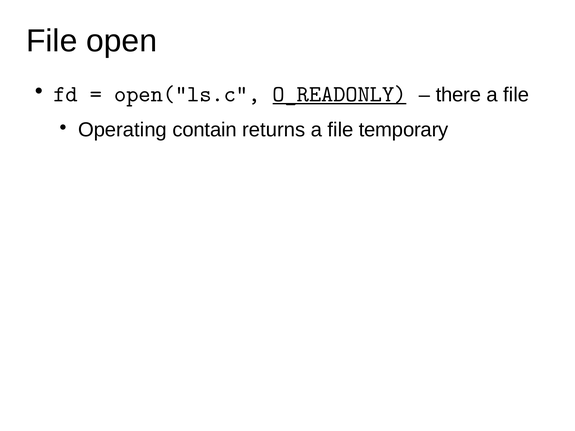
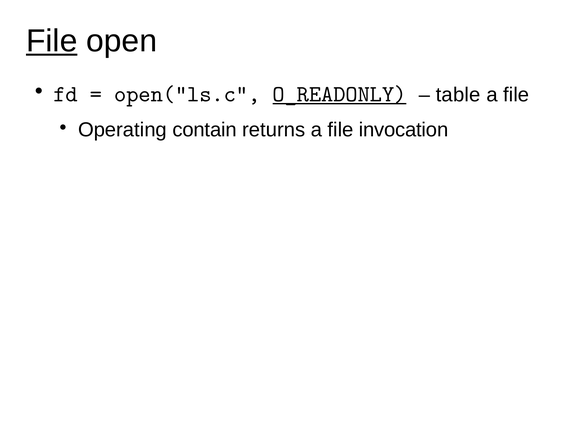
File underline: none -> present (52, 41)
there: there -> table (458, 95)
temporary: temporary -> invocation (404, 130)
